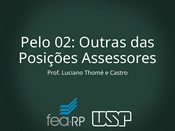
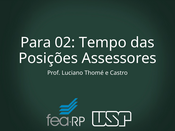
Pelo: Pelo -> Para (36, 43)
Outras: Outras -> Tempo (103, 43)
